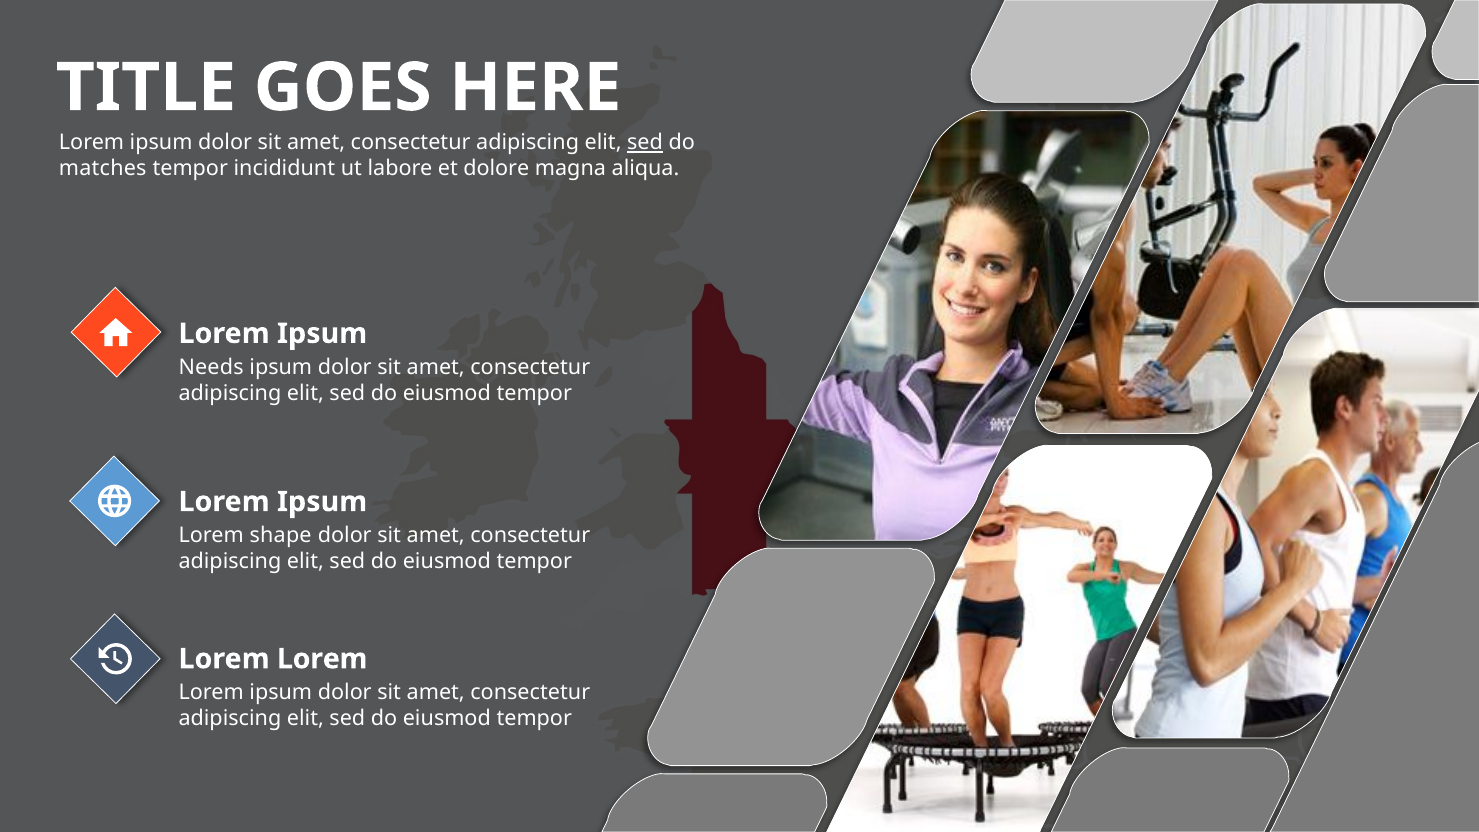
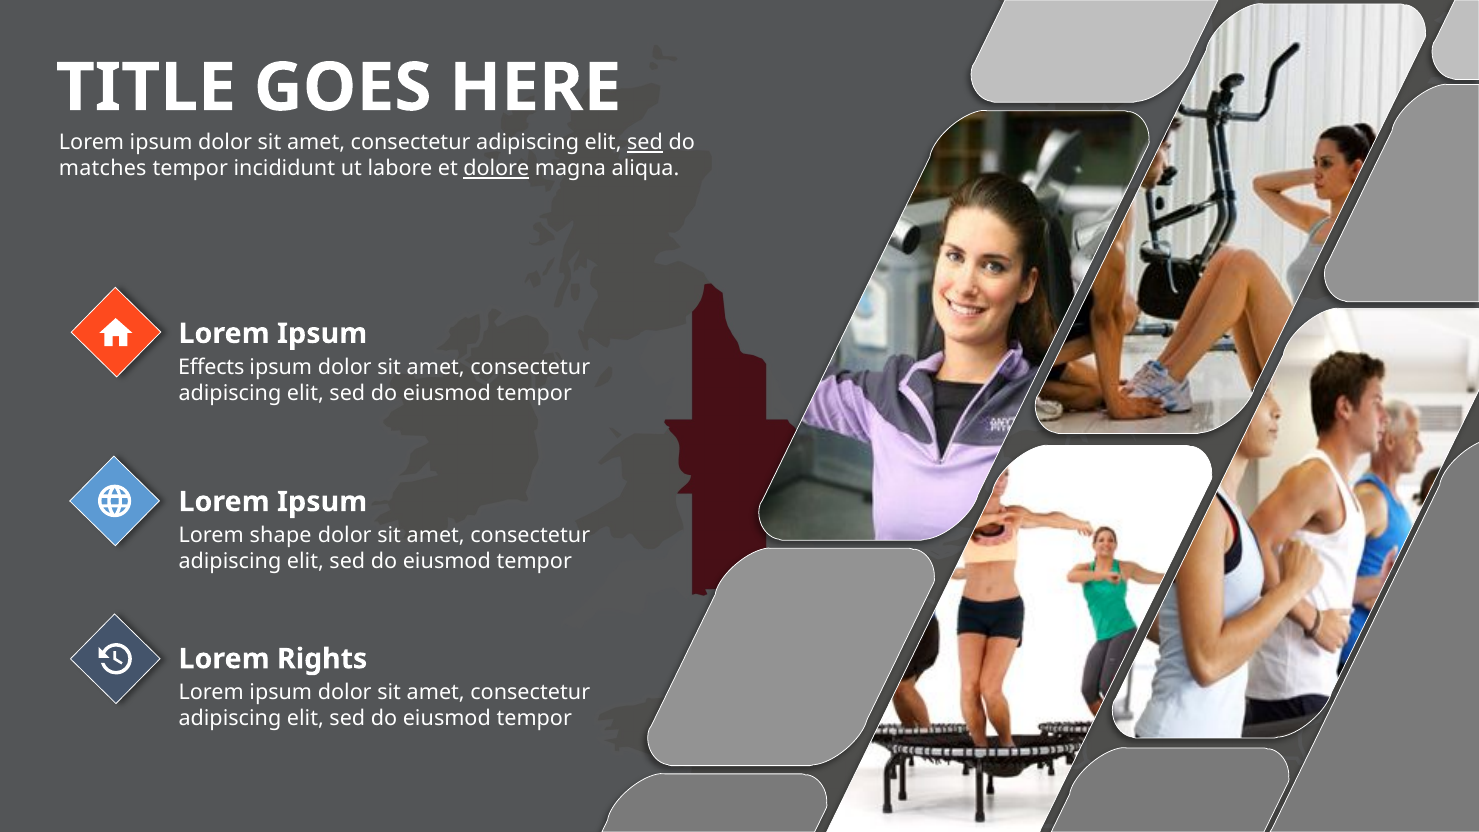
dolore underline: none -> present (496, 169)
Needs: Needs -> Effects (211, 367)
Lorem: Lorem -> Rights (322, 659)
